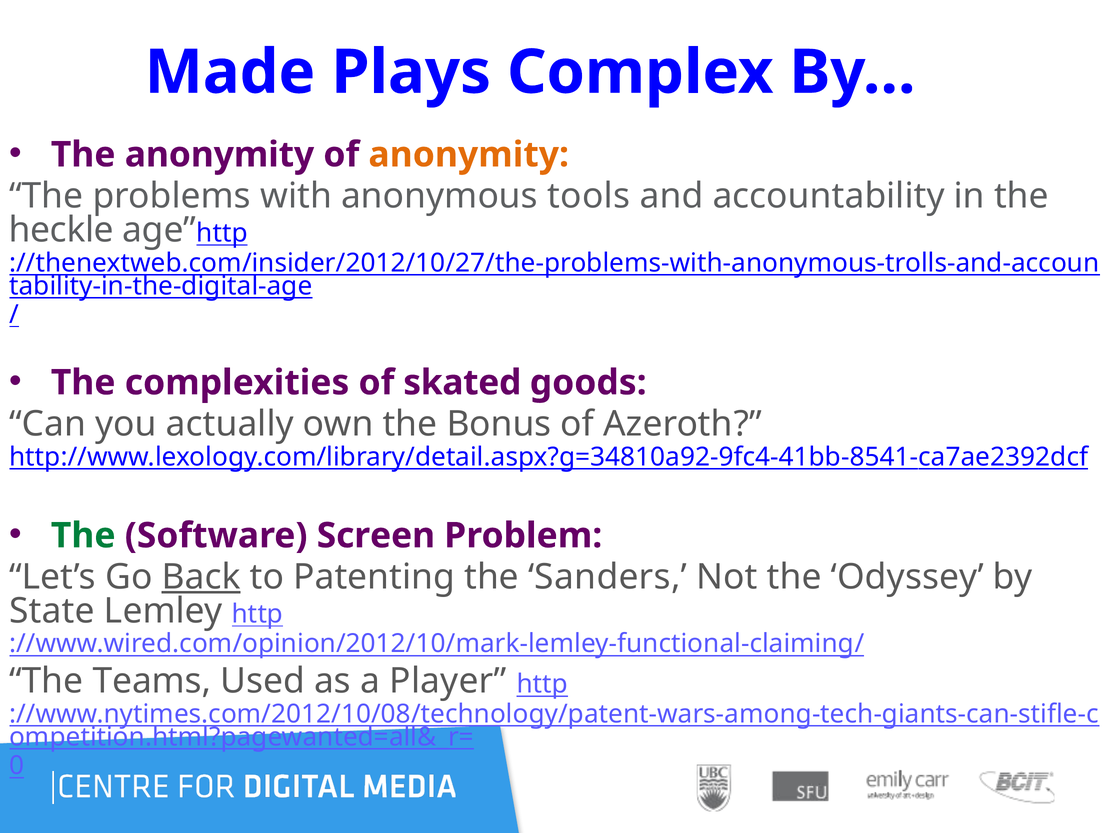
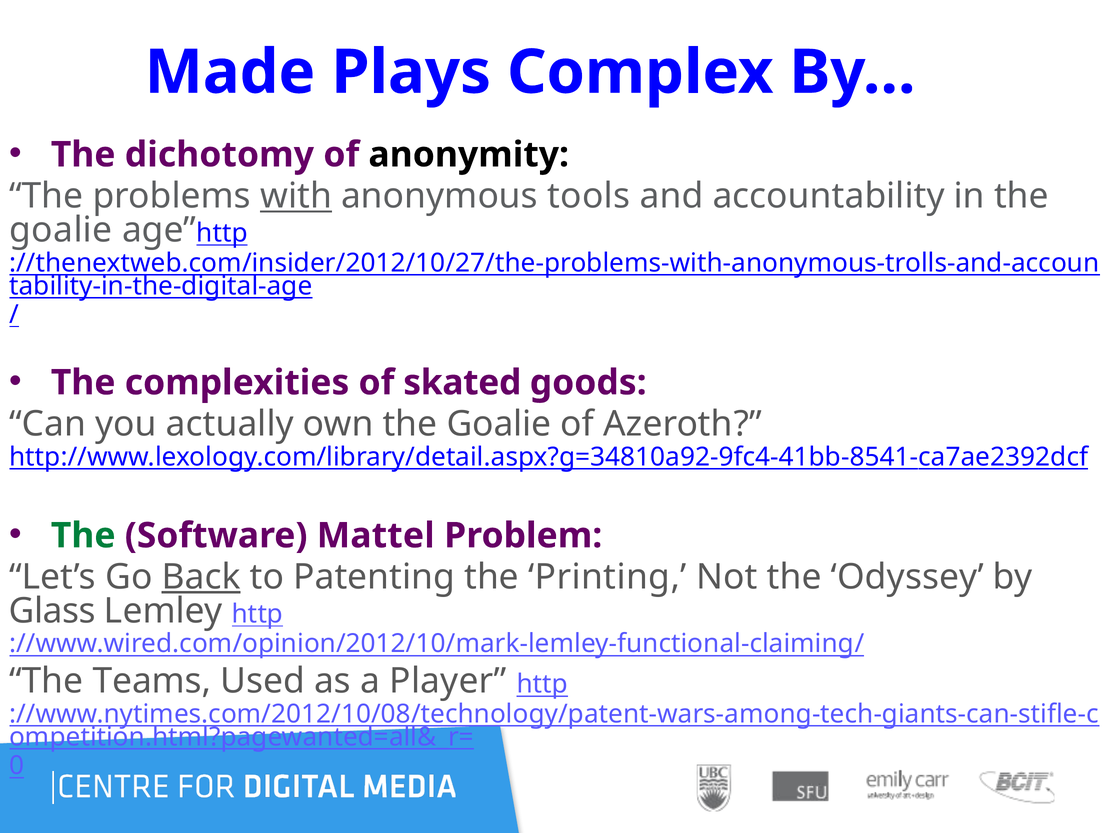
The anonymity: anonymity -> dichotomy (219, 155)
anonymity colour: orange -> black (469, 155)
with underline: none -> present (296, 196)
heckle: heckle -> goalie (61, 230)
own the Bonus: Bonus -> Goalie (499, 424)
Screen: Screen -> Mattel (376, 535)
Sanders: Sanders -> Printing (607, 577)
State: State -> Glass (52, 611)
